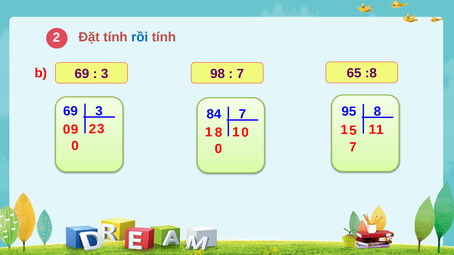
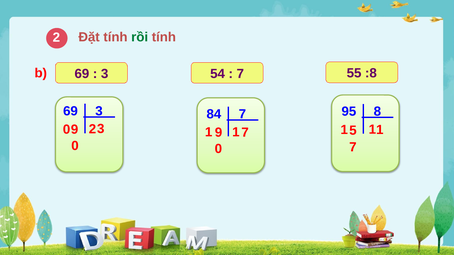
rồi colour: blue -> green (140, 37)
98: 98 -> 54 (218, 74)
65: 65 -> 55 (354, 73)
1 8: 8 -> 9 (219, 133)
1 0: 0 -> 7 (245, 133)
